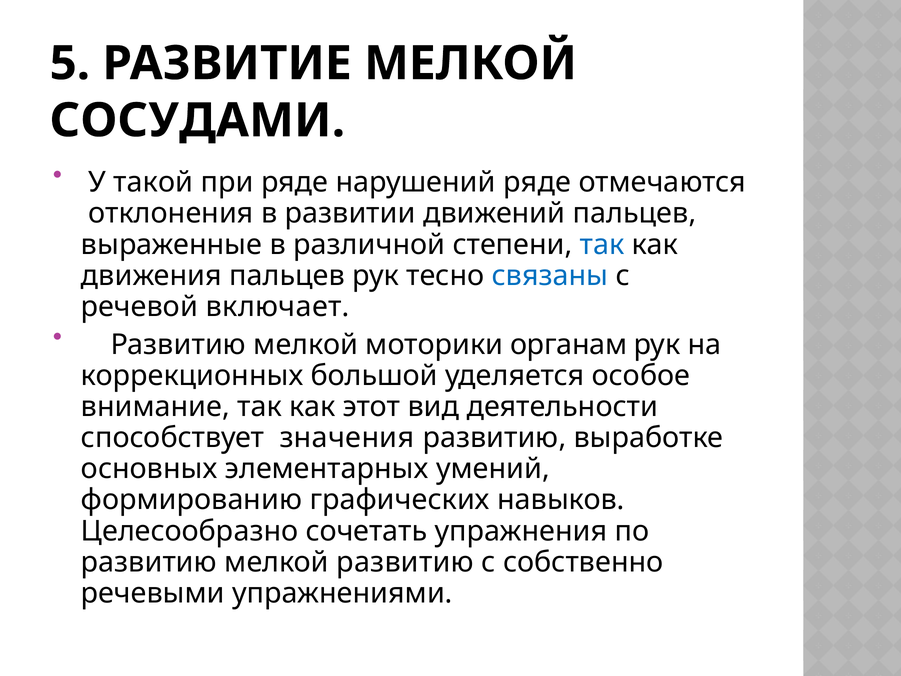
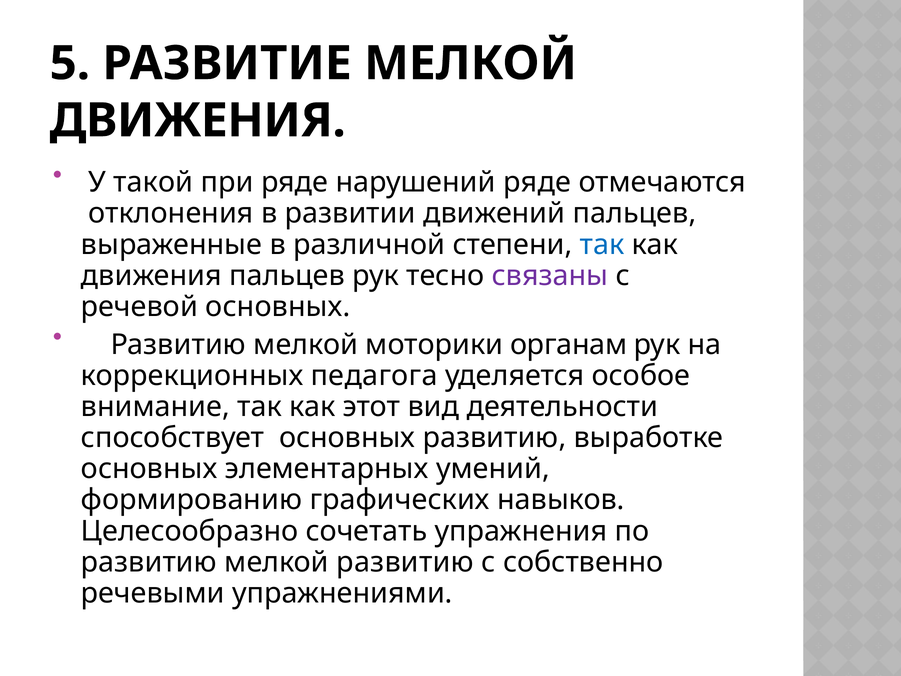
СОСУДАМИ: СОСУДАМИ -> ДВИЖЕНИЯ (198, 121)
связаны colour: blue -> purple (550, 276)
речевой включает: включает -> основных (278, 307)
большой: большой -> педагога (374, 375)
способствует значения: значения -> основных (347, 438)
